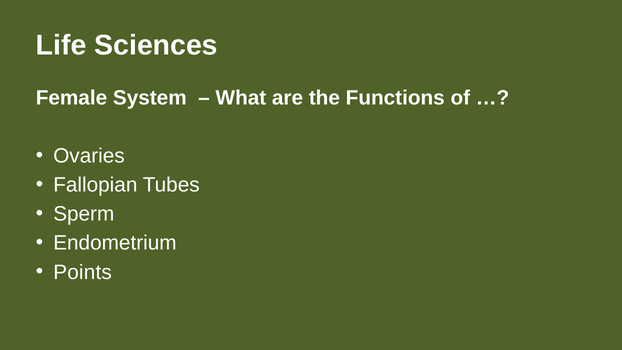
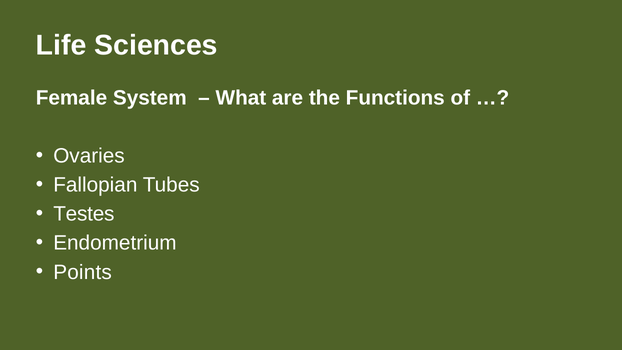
Sperm: Sperm -> Testes (84, 214)
